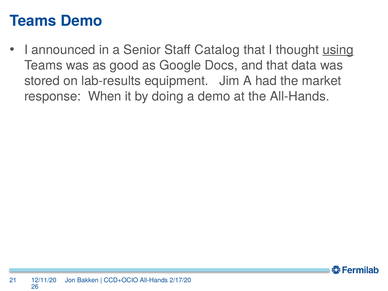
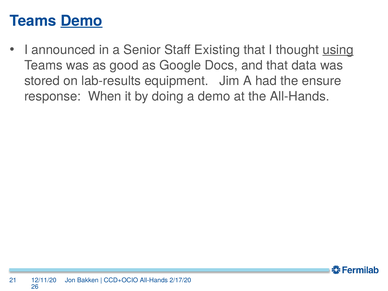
Demo underline: none -> present (81, 21)
Catalog: Catalog -> Existing (217, 50)
market: market -> ensure (322, 81)
